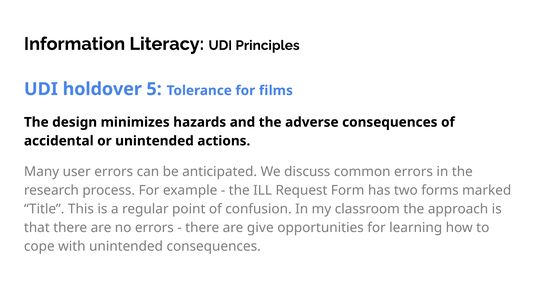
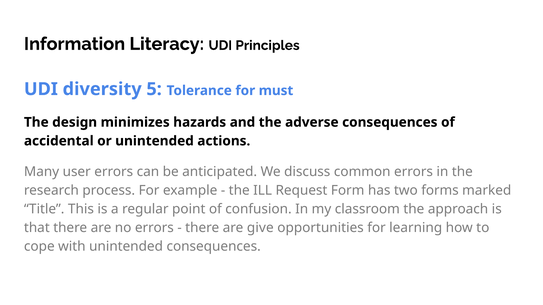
holdover: holdover -> diversity (102, 89)
films: films -> must (276, 91)
